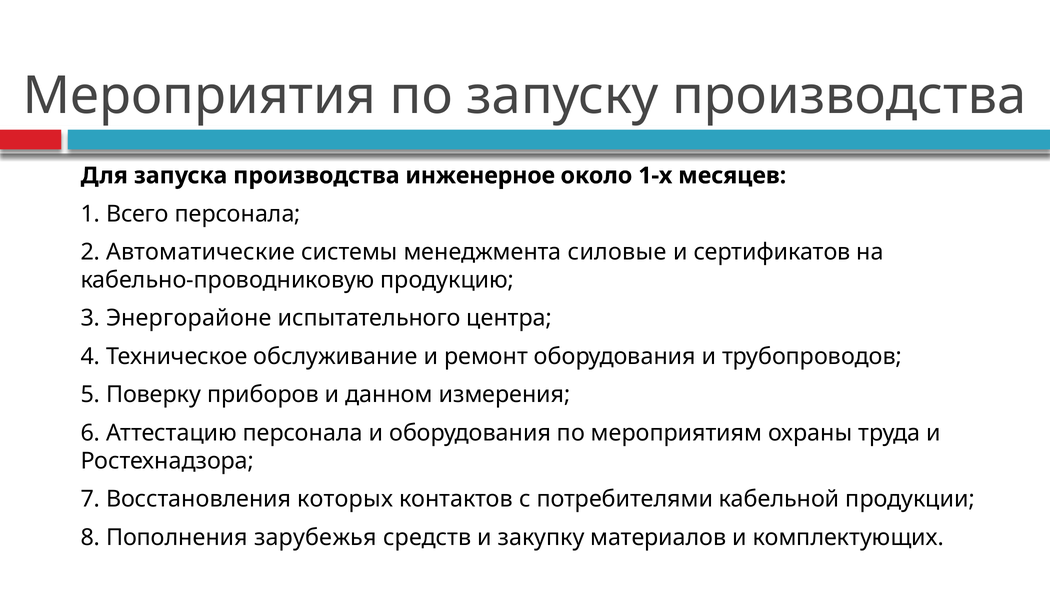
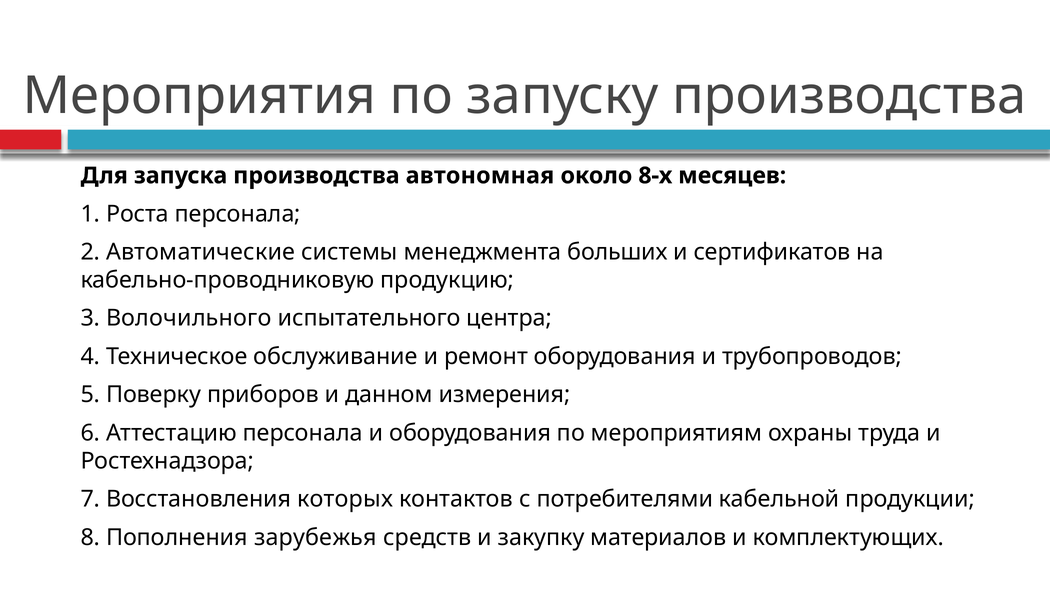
инженерное: инженерное -> автономная (480, 176)
1-х: 1-х -> 8-х (655, 176)
Всего: Всего -> Роста (137, 214)
силовые: силовые -> больших (617, 252)
Энергорайоне: Энергорайоне -> Волочильного (189, 318)
